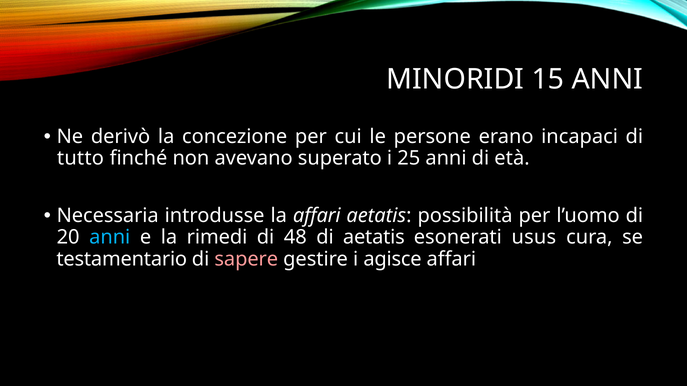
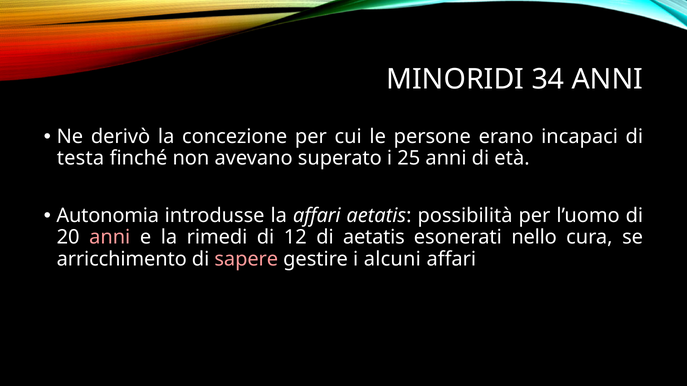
15: 15 -> 34 (548, 79)
tutto: tutto -> testa (80, 159)
Necessaria: Necessaria -> Autonomia (108, 216)
anni colour: light blue -> pink (110, 238)
48: 48 -> 12 (295, 238)
usus: usus -> nello (534, 238)
testamentario: testamentario -> arricchimento (122, 259)
agisce: agisce -> alcuni (392, 259)
